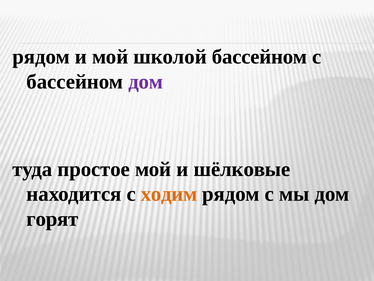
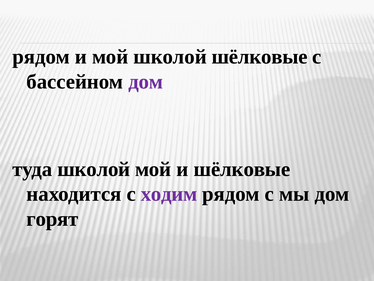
школой бассейном: бассейном -> шёлковые (260, 57)
туда простое: простое -> школой (94, 169)
ходим colour: orange -> purple (169, 194)
